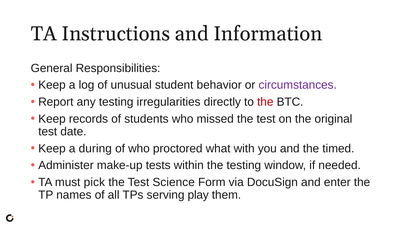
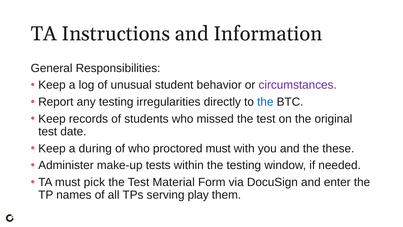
the colour: red -> blue (265, 102)
proctored what: what -> must (218, 148)
timed: timed -> these (338, 148)
Science: Science -> Material (174, 182)
